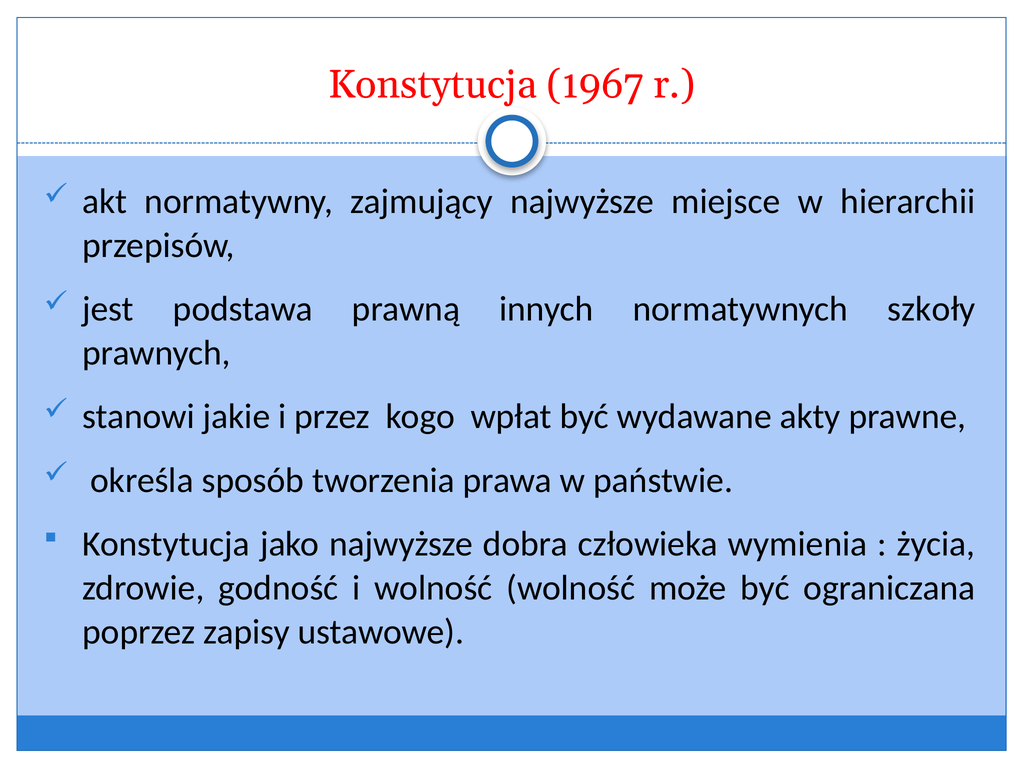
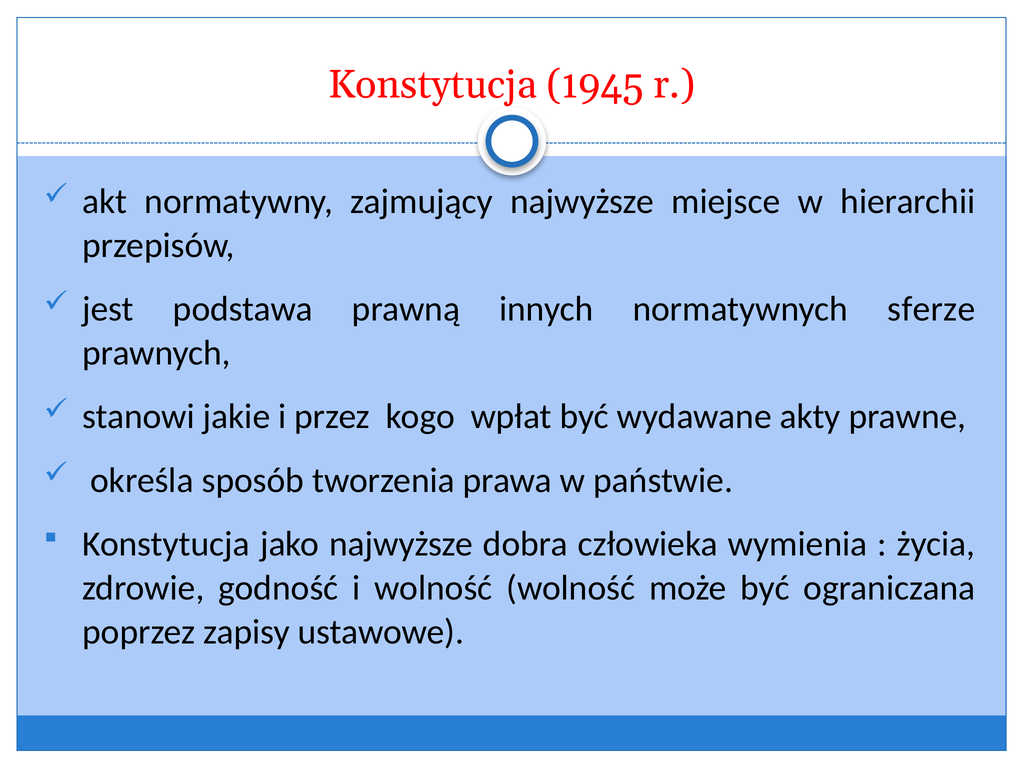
1967: 1967 -> 1945 (595, 84)
szkoły: szkoły -> sferze (931, 309)
